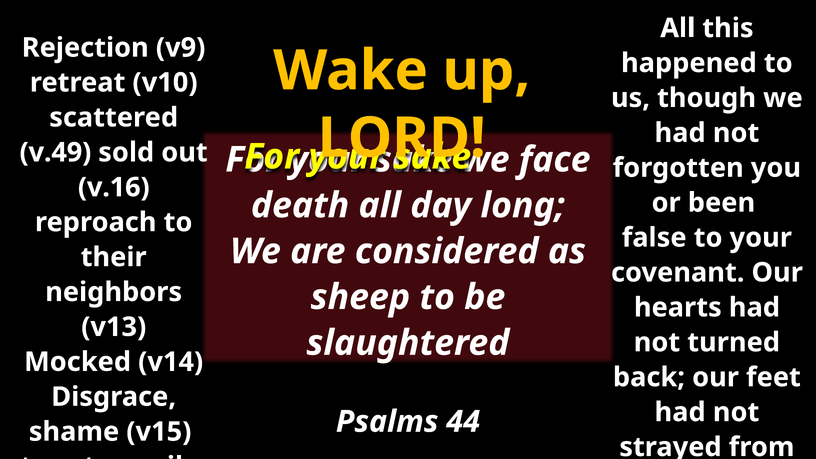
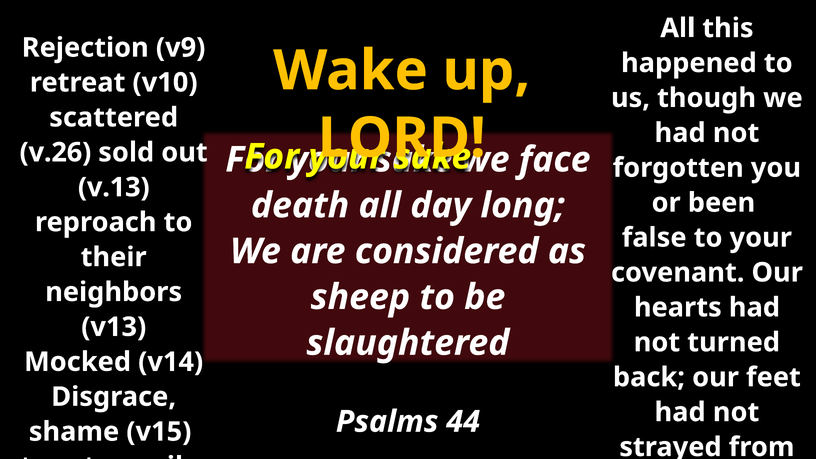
v.49: v.49 -> v.26 (55, 152)
v.16: v.16 -> v.13 (114, 187)
